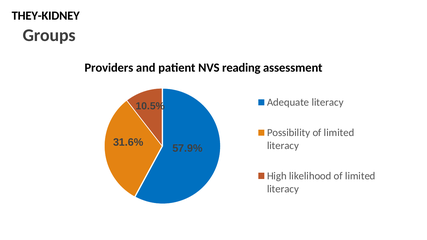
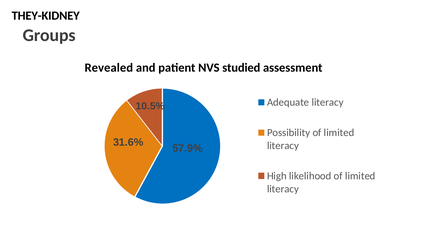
Providers: Providers -> Revealed (109, 68)
reading: reading -> studied (241, 68)
